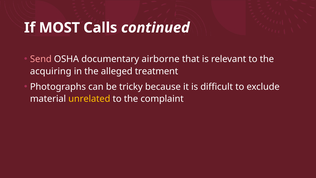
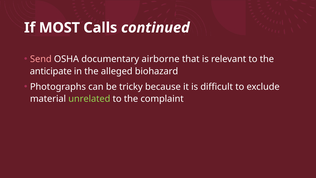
acquiring: acquiring -> anticipate (51, 71)
treatment: treatment -> biohazard (157, 71)
unrelated colour: yellow -> light green (89, 99)
